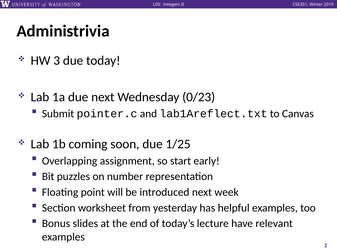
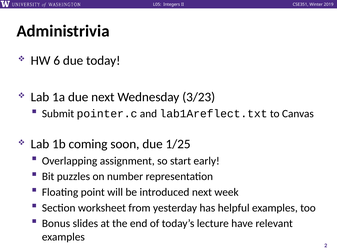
3: 3 -> 6 (57, 61)
0/23: 0/23 -> 3/23 (199, 97)
